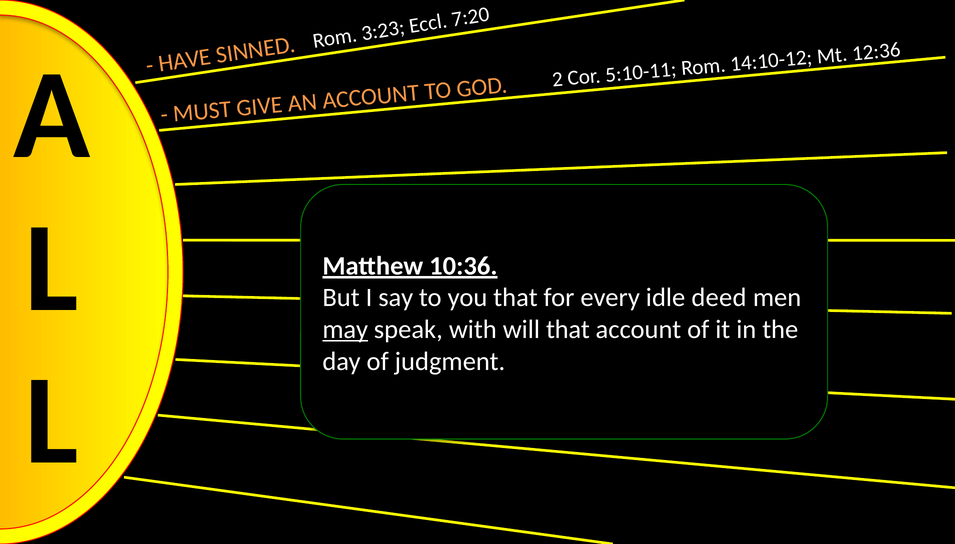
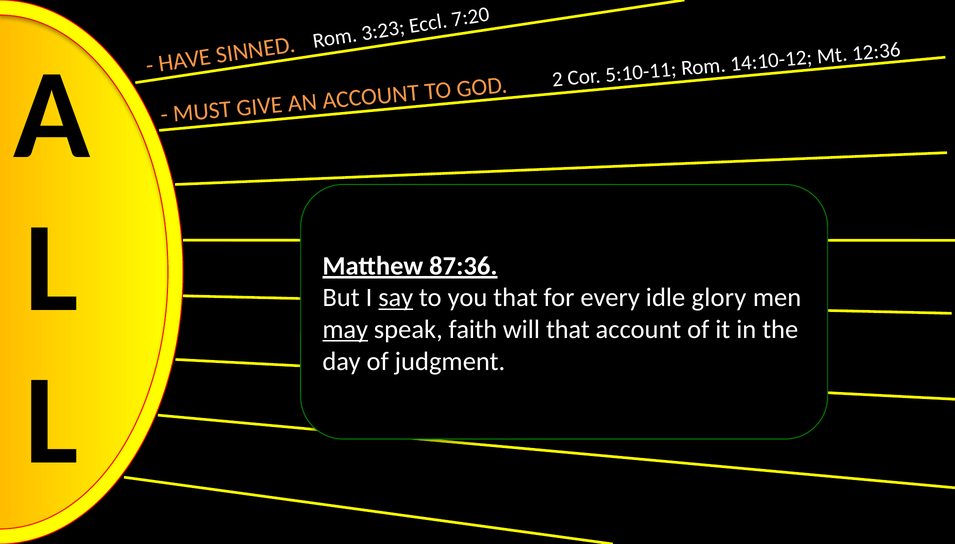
10:36: 10:36 -> 87:36 (463, 266)
say underline: none -> present (396, 298)
deed: deed -> glory (719, 298)
with: with -> faith (473, 330)
